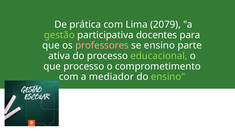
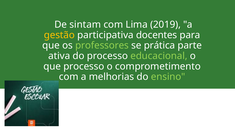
prática: prática -> sintam (85, 25)
2079: 2079 -> 2019 (165, 25)
gestão colour: light green -> yellow (59, 35)
professores colour: pink -> light green (102, 45)
se ensino: ensino -> prática (159, 45)
mediador: mediador -> melhorias (112, 77)
